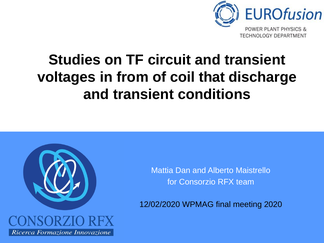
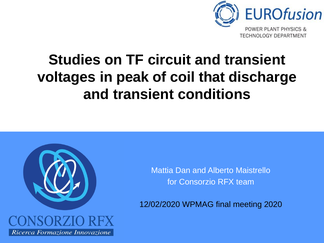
from: from -> peak (133, 77)
